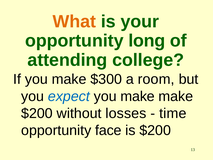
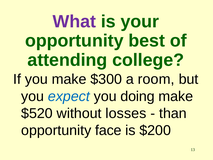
What colour: orange -> purple (74, 22)
long: long -> best (147, 41)
make: make -> doing (138, 96)
$200: $200 -> $520 (37, 113)
time: time -> than (173, 113)
